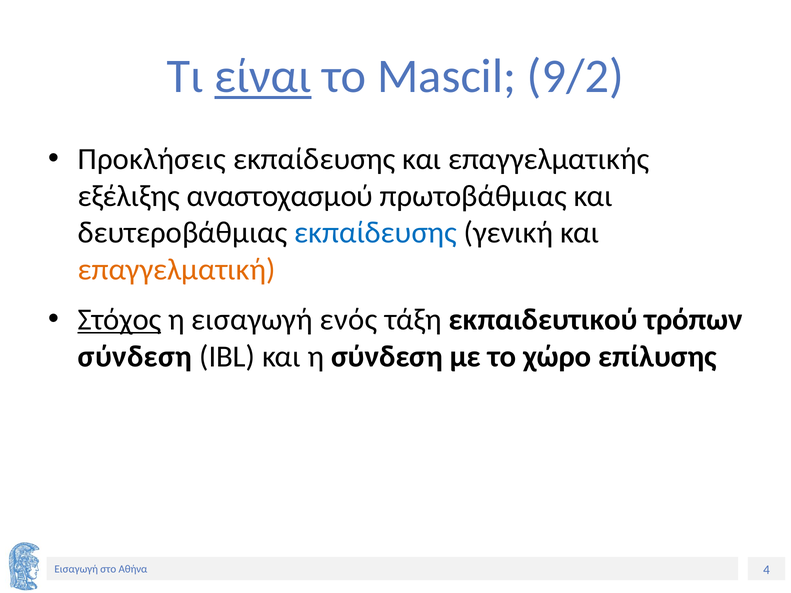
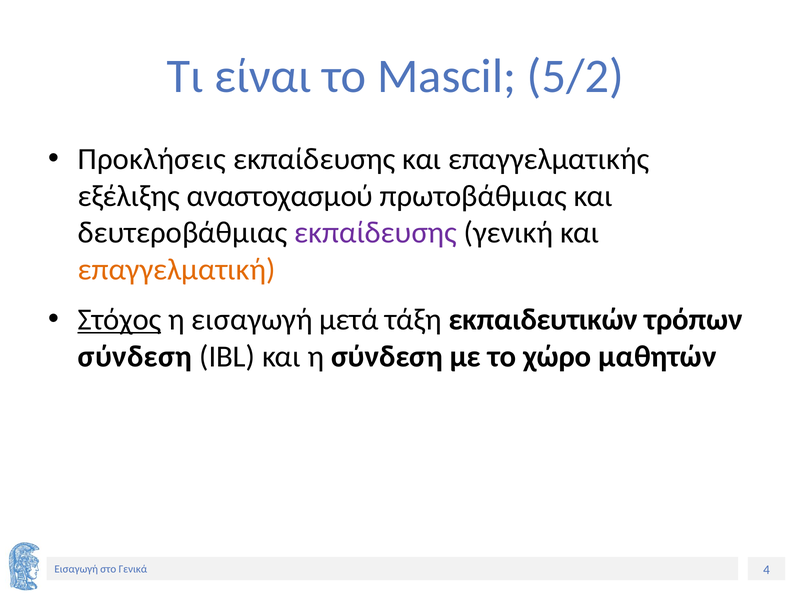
είναι underline: present -> none (263, 77)
9/2: 9/2 -> 5/2 (575, 77)
εκπαίδευσης colour: blue -> purple (376, 233)
ενός: ενός -> μετά (349, 320)
εκπαιδευτικού: εκπαιδευτικού -> εκπαιδευτικών (543, 320)
επίλυσης: επίλυσης -> μαθητών (658, 357)
Αθήνα: Αθήνα -> Γενικά (133, 570)
